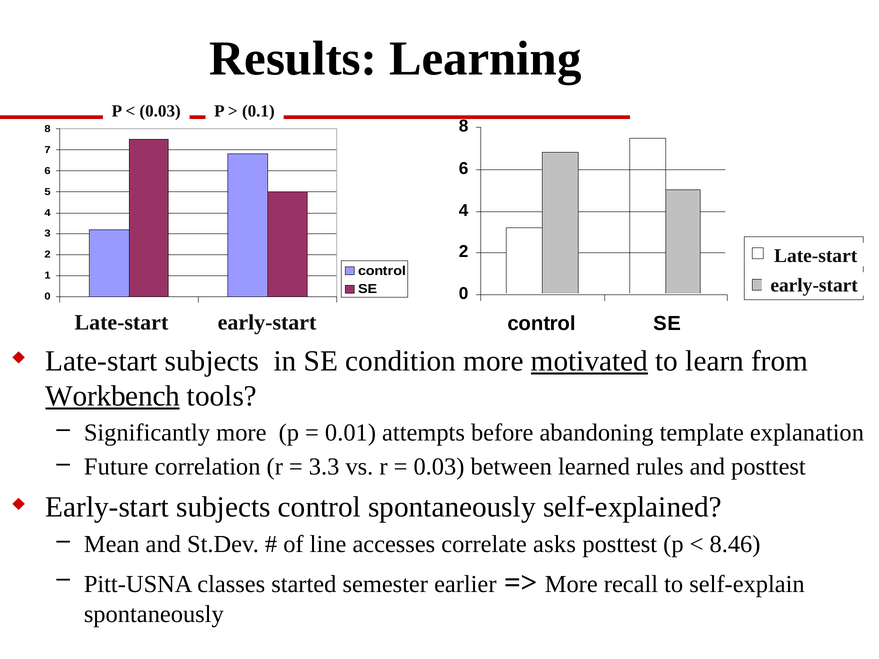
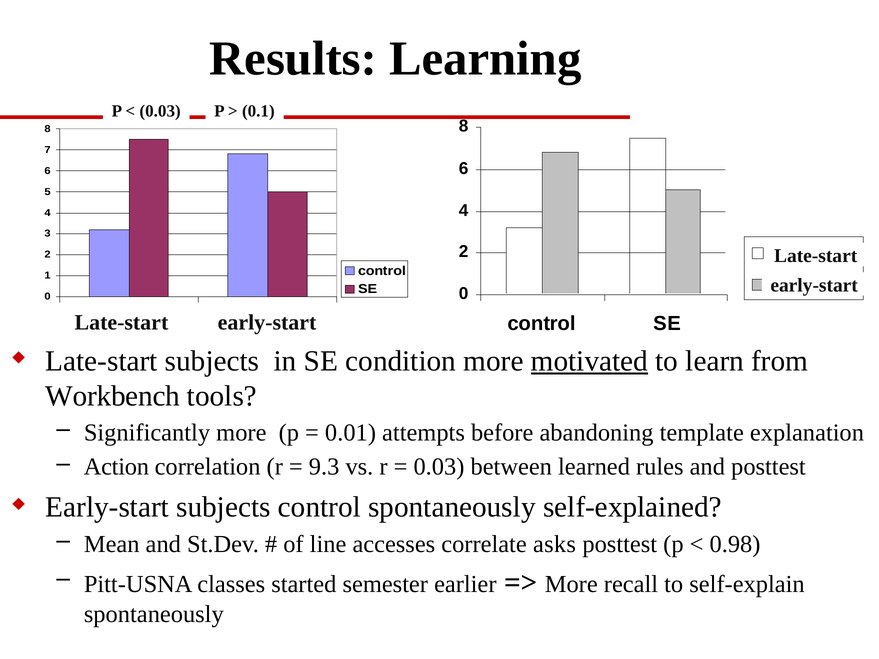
Workbench underline: present -> none (113, 396)
Future: Future -> Action (116, 467)
3.3: 3.3 -> 9.3 (324, 467)
8.46: 8.46 -> 0.98 (735, 544)
